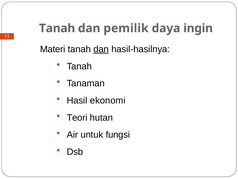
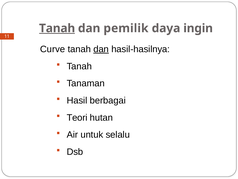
Tanah underline: none -> present (57, 28)
Materi: Materi -> Curve (53, 49)
ekonomi: ekonomi -> berbagai (108, 100)
fungsi: fungsi -> selalu (118, 134)
